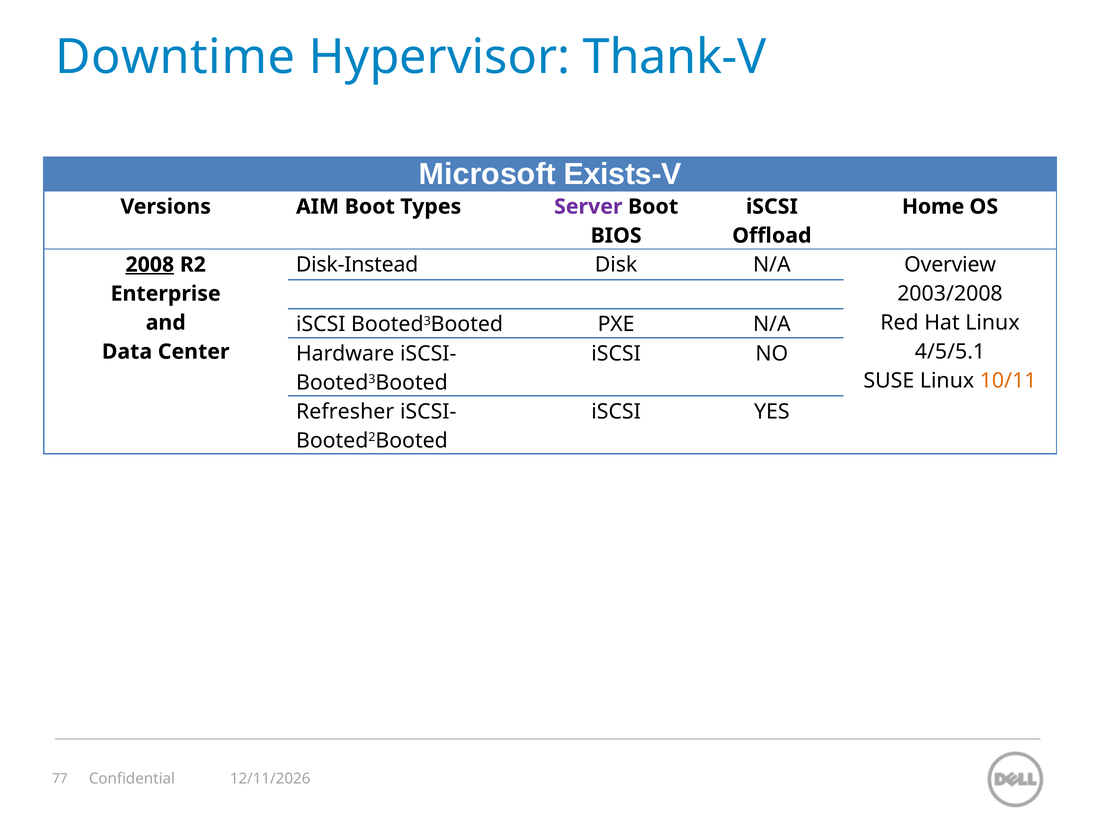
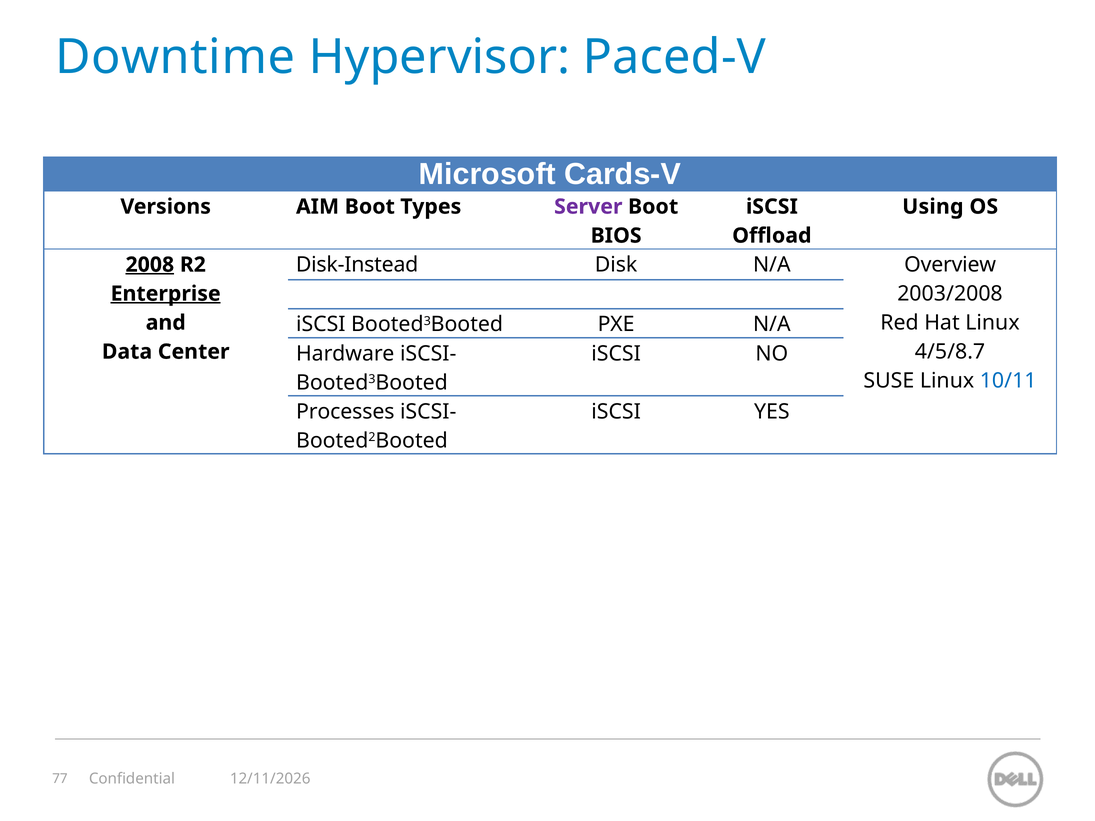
Thank-V: Thank-V -> Paced-V (674, 57)
Exists-V: Exists-V -> Cards-V (623, 174)
Home: Home -> Using (933, 207)
Enterprise underline: none -> present (166, 294)
4/5/5.1: 4/5/5.1 -> 4/5/8.7 (950, 352)
10/11 colour: orange -> blue (1008, 381)
Refresher: Refresher -> Processes (345, 412)
